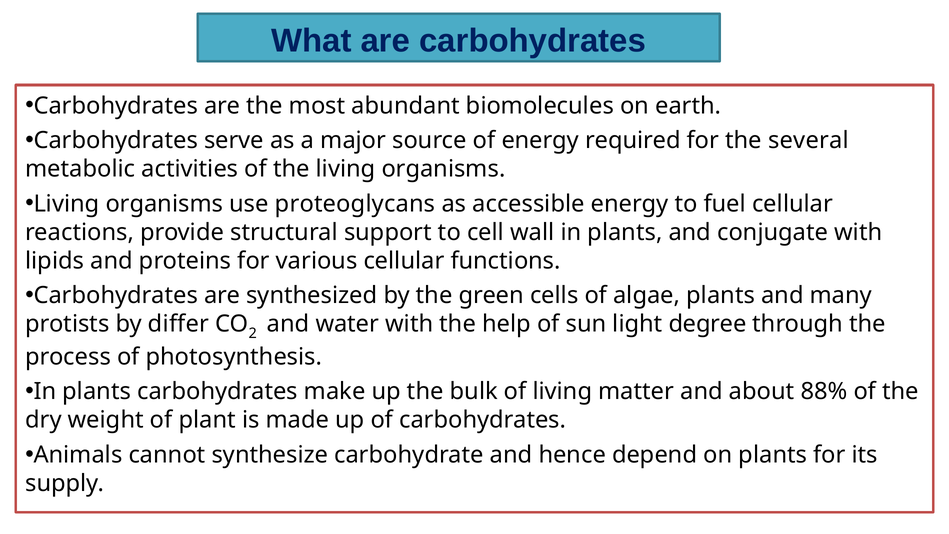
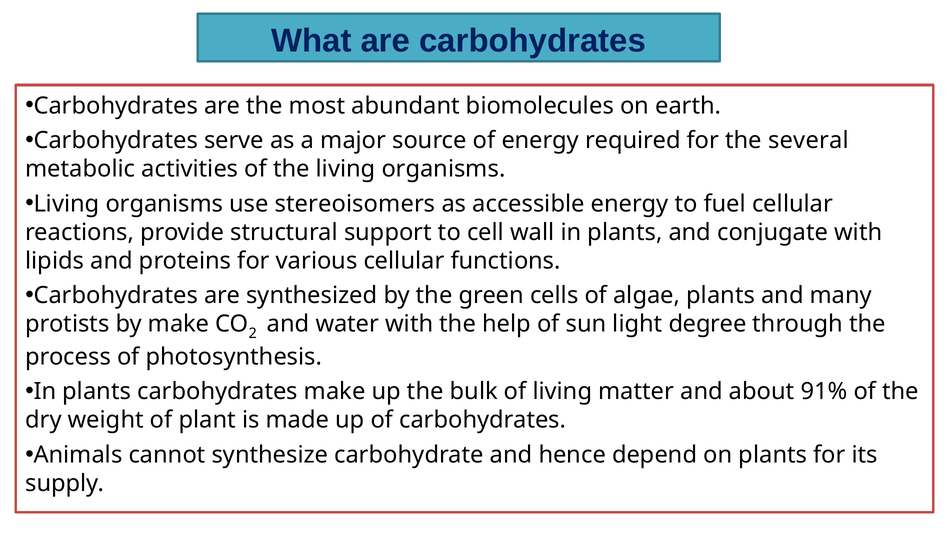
proteoglycans: proteoglycans -> stereoisomers (355, 204)
by differ: differ -> make (179, 324)
88%: 88% -> 91% (824, 391)
